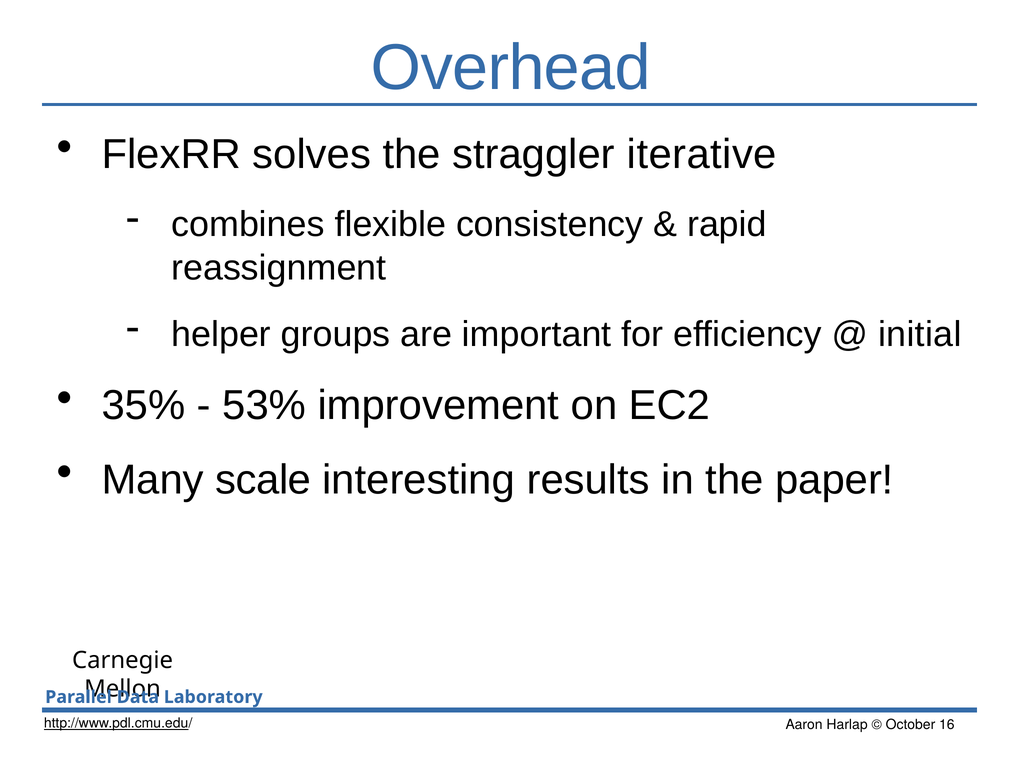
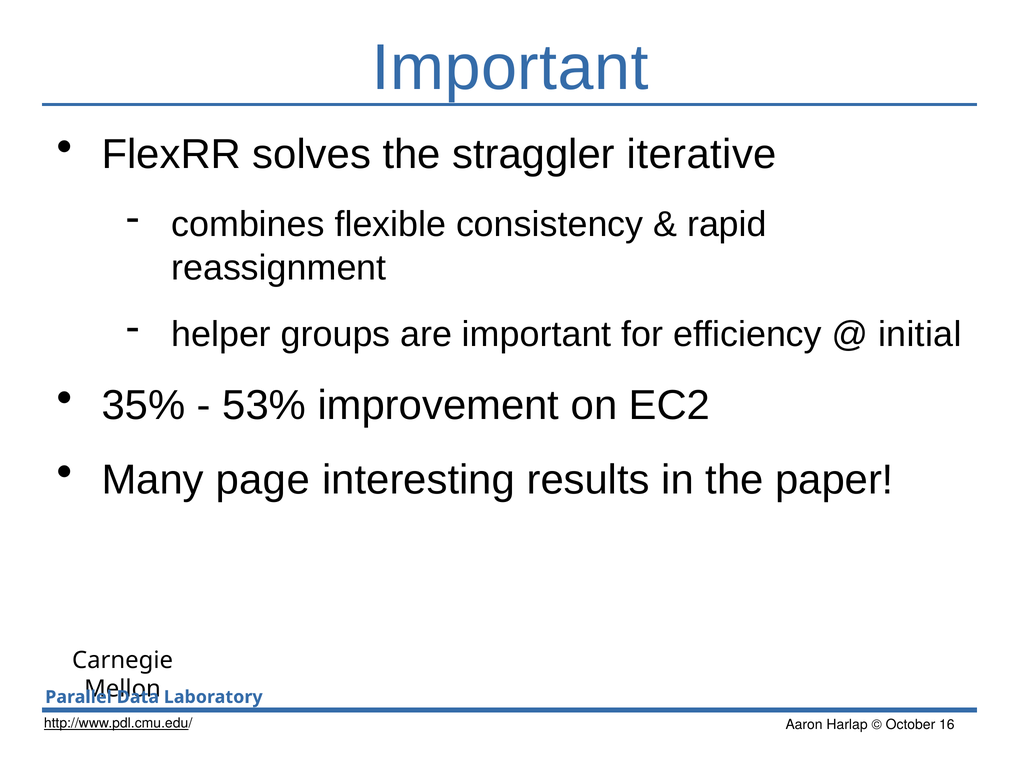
Overhead: Overhead -> Important (510, 68)
scale: scale -> page (263, 480)
